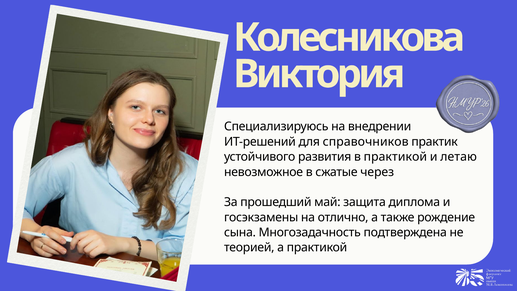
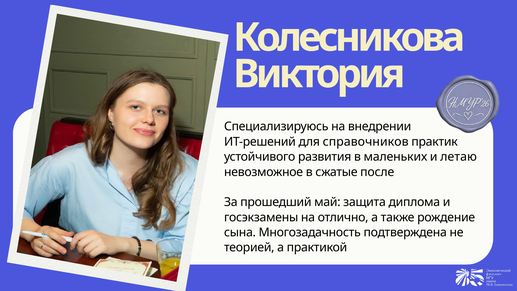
в практикой: практикой -> маленьких (395, 157)
через: через -> после (377, 172)
